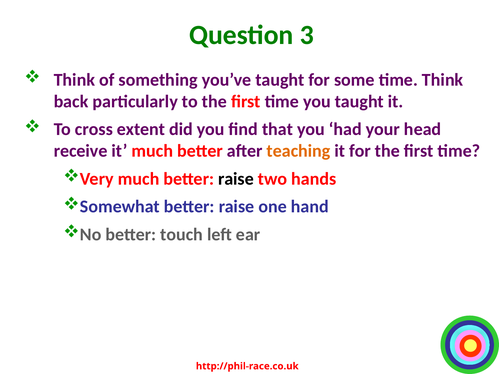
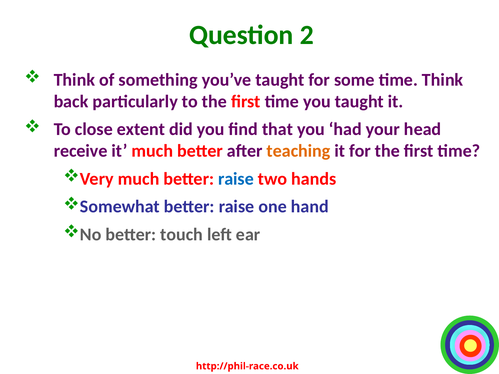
3: 3 -> 2 (307, 35)
cross: cross -> close (94, 129)
raise colour: black -> blue (236, 179)
